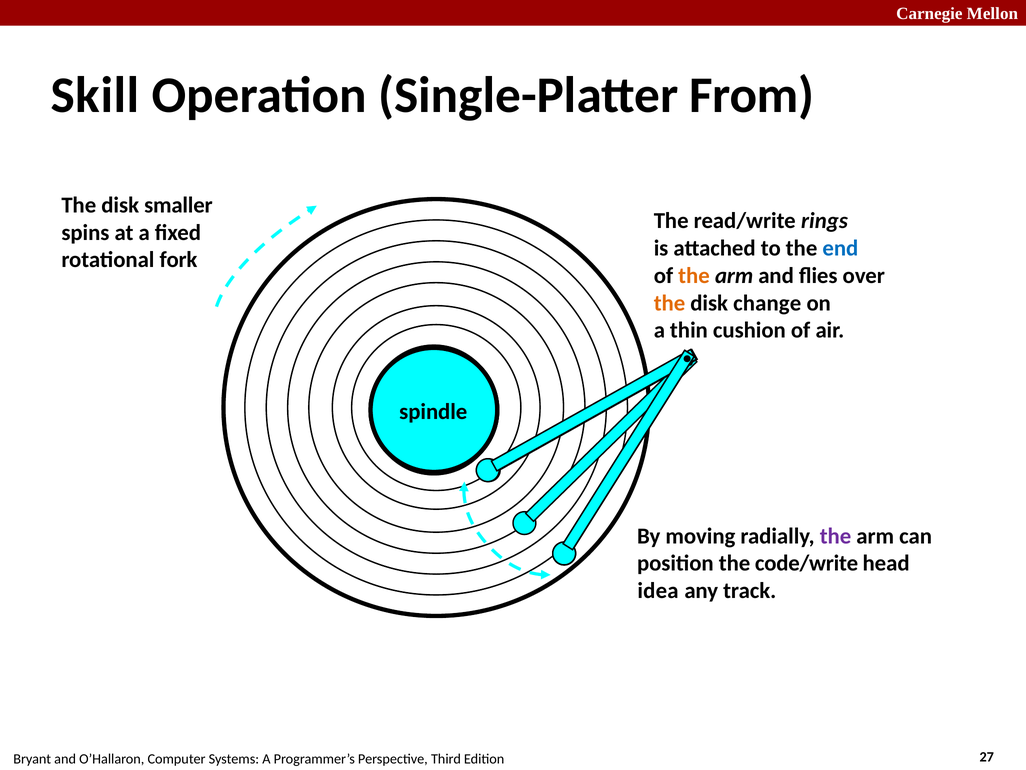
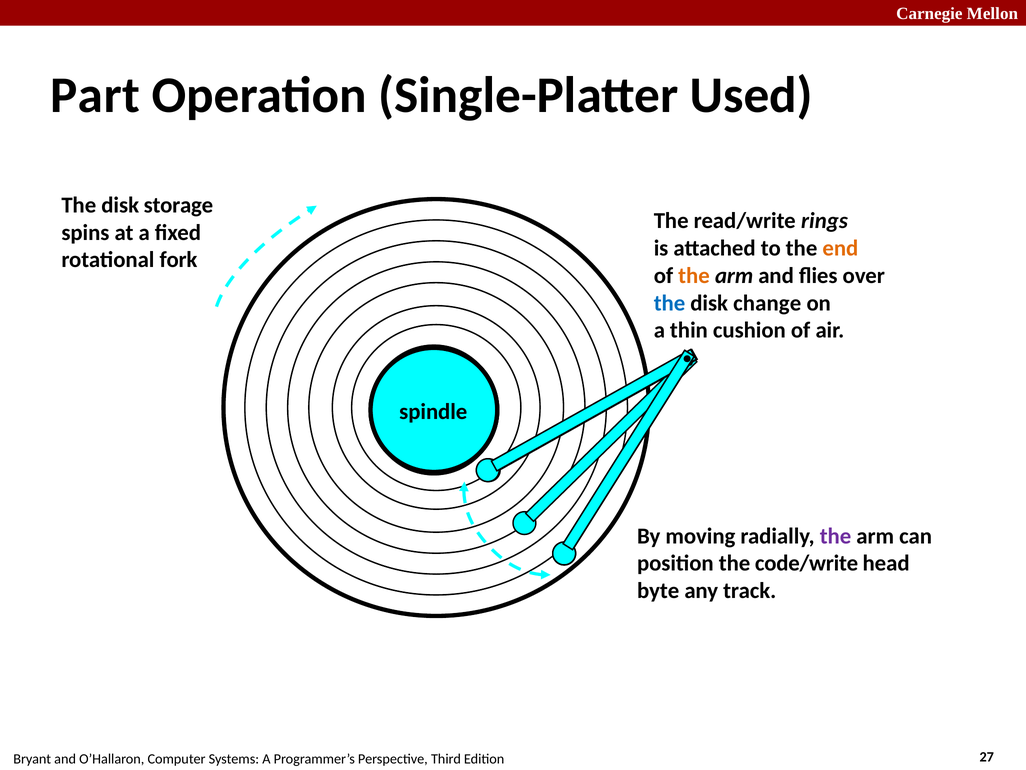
Skill: Skill -> Part (95, 95)
From: From -> Used (751, 95)
smaller: smaller -> storage (178, 205)
end colour: blue -> orange (840, 248)
the colour: orange -> blue (670, 303)
idea: idea -> byte (658, 590)
